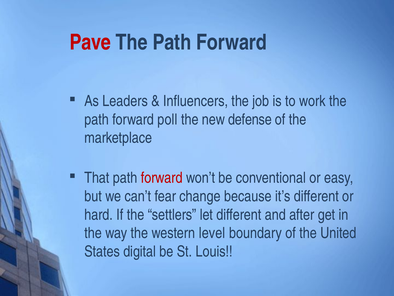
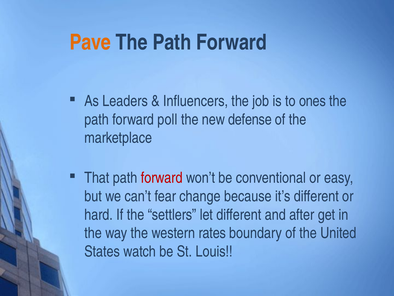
Pave colour: red -> orange (90, 42)
work: work -> ones (312, 101)
level: level -> rates (212, 233)
digital: digital -> watch (140, 251)
